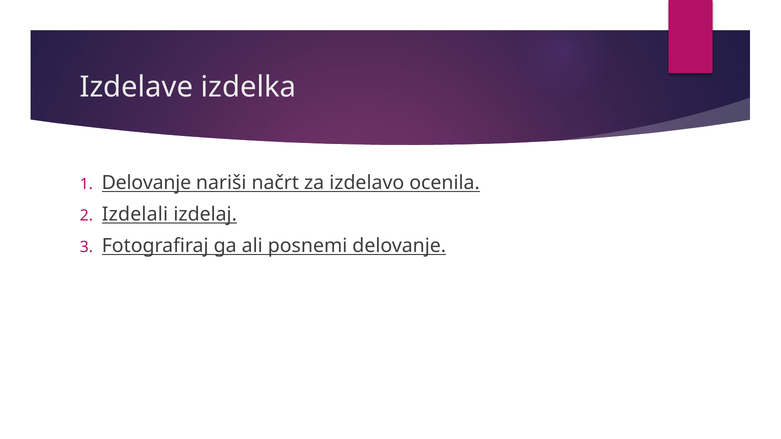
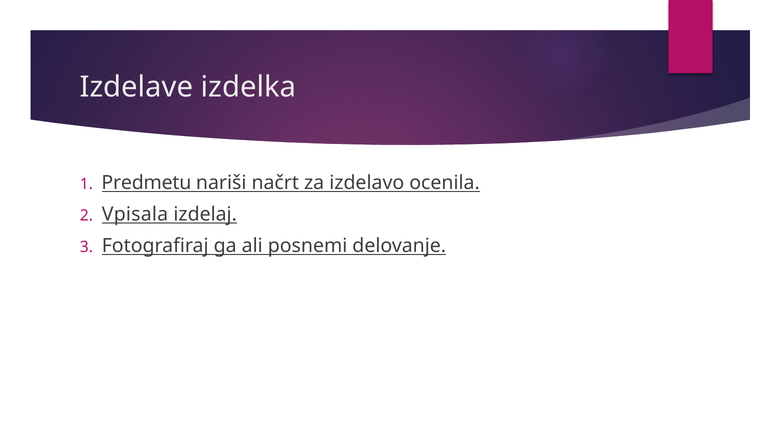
Delovanje: Delovanje -> Predmetu (146, 183)
Izdelali: Izdelali -> Vpisala (135, 214)
